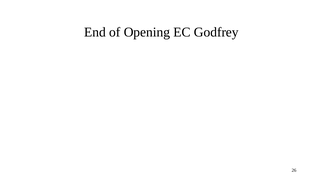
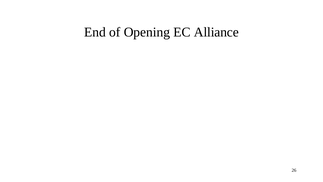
Godfrey: Godfrey -> Alliance (216, 32)
